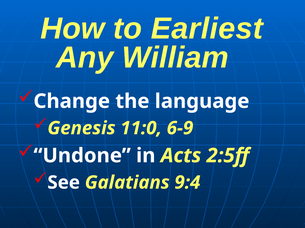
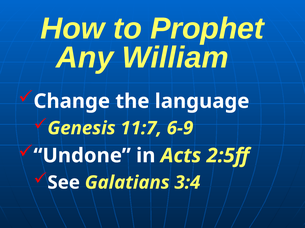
Earliest: Earliest -> Prophet (207, 29)
11:0: 11:0 -> 11:7 (141, 129)
9:4: 9:4 -> 3:4 (187, 183)
